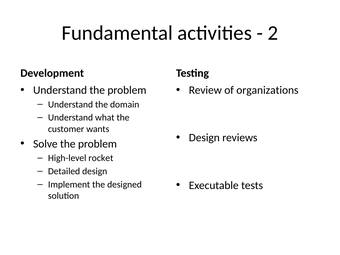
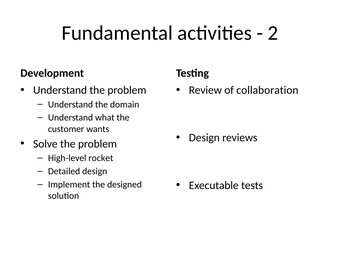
organizations: organizations -> collaboration (267, 90)
